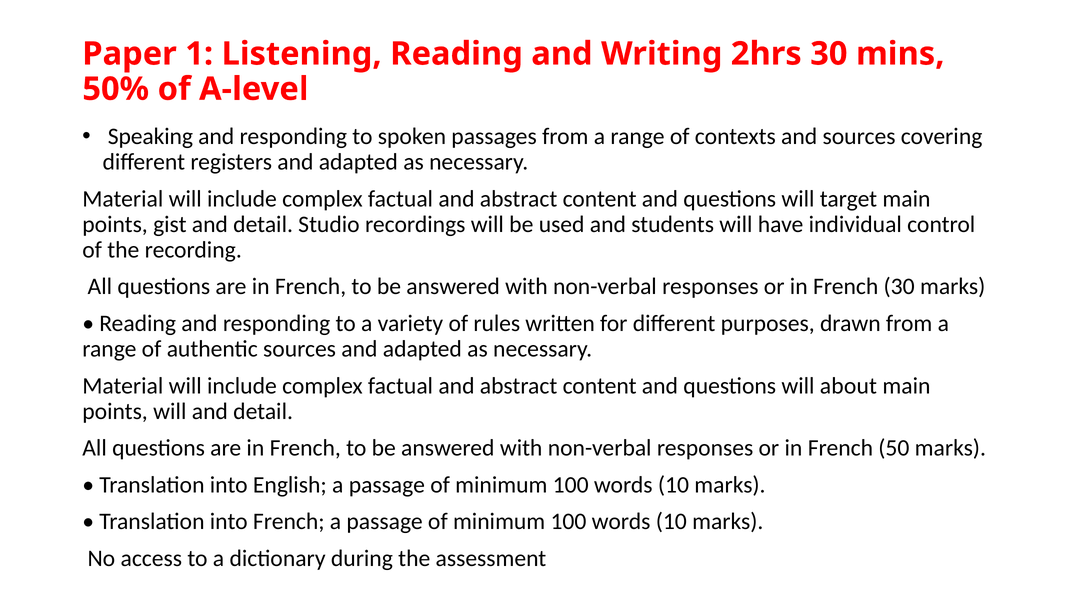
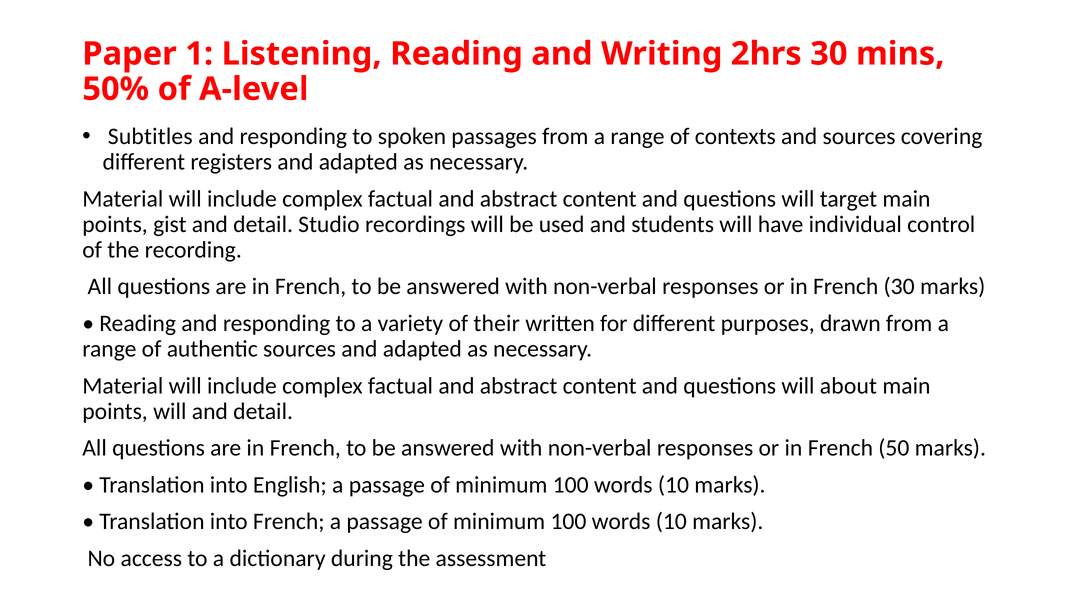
Speaking: Speaking -> Subtitles (150, 136)
rules: rules -> their (497, 323)
